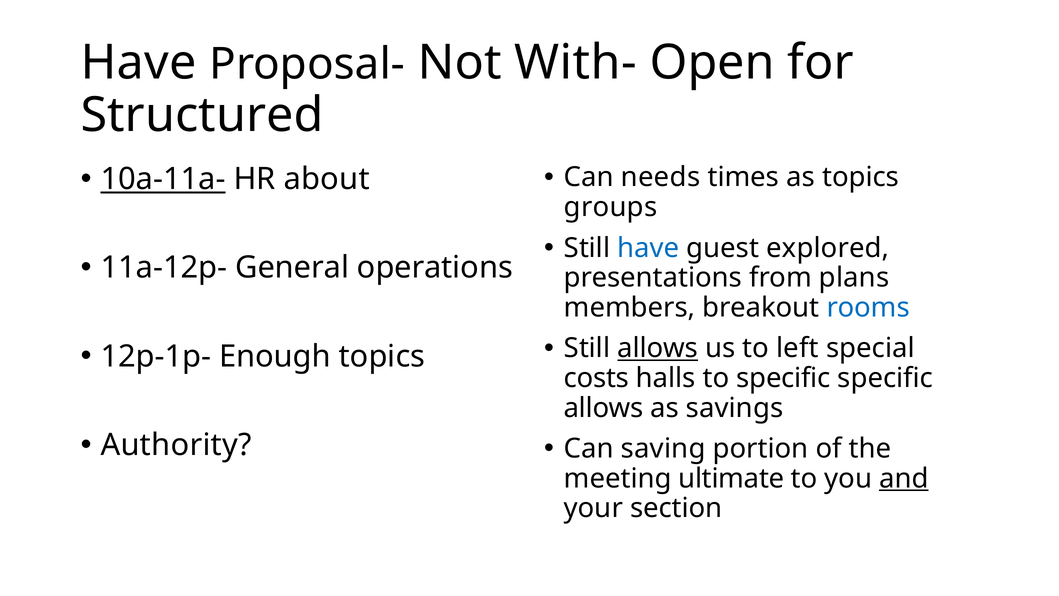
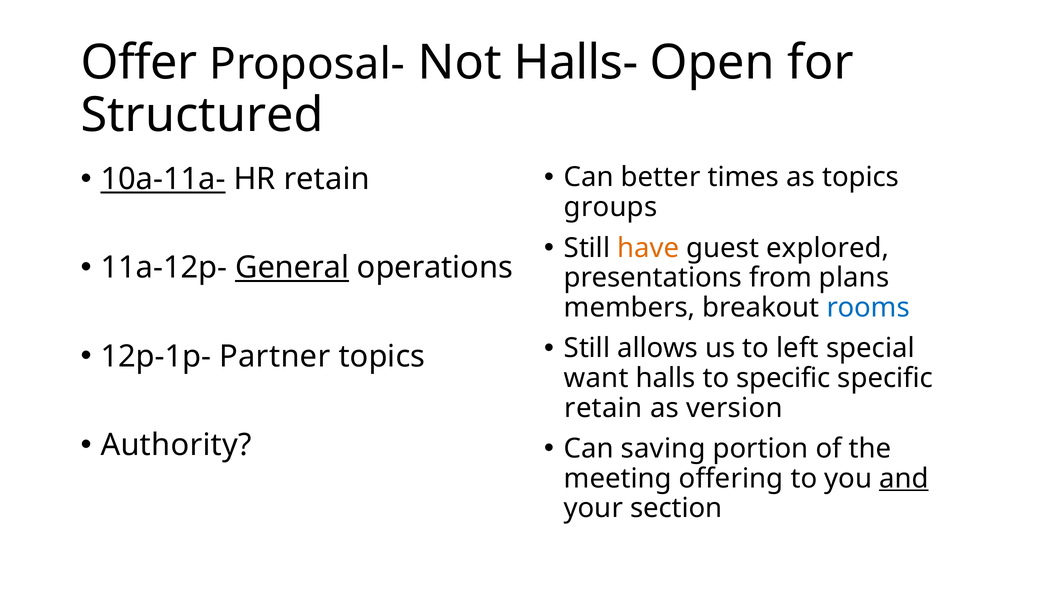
Have: Have -> Offer (139, 63)
With-: With- -> Halls- (576, 63)
needs: needs -> better (661, 177)
HR about: about -> retain (327, 179)
have colour: blue -> orange (648, 248)
General underline: none -> present (292, 268)
allows underline: present -> none (658, 348)
Enough: Enough -> Partner (275, 356)
costs: costs -> want (596, 378)
allows: allows -> retain (603, 408)
savings: savings -> version (735, 408)
ultimate: ultimate -> offering (731, 478)
